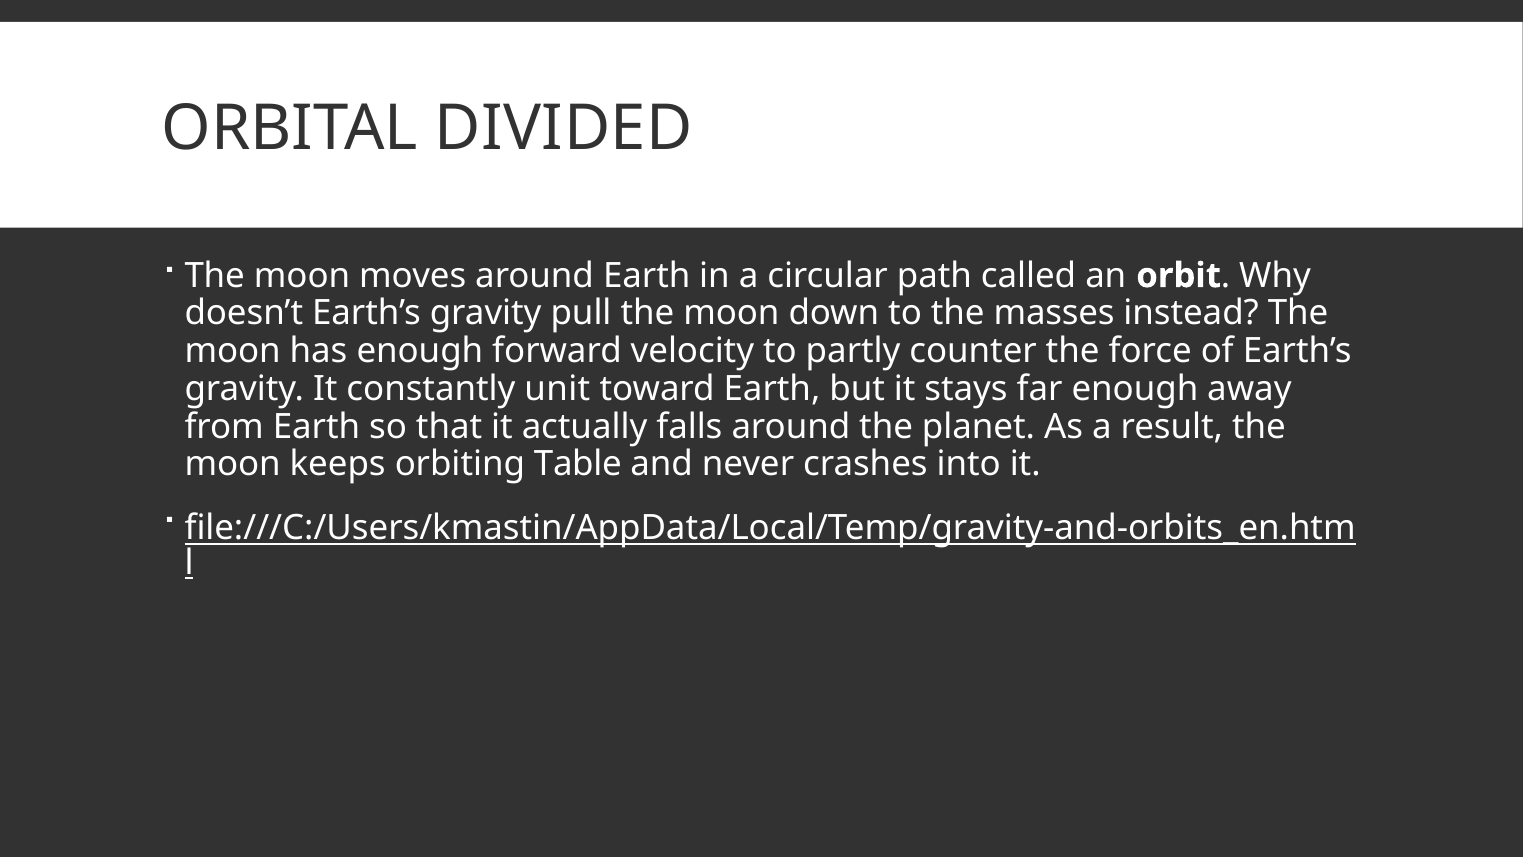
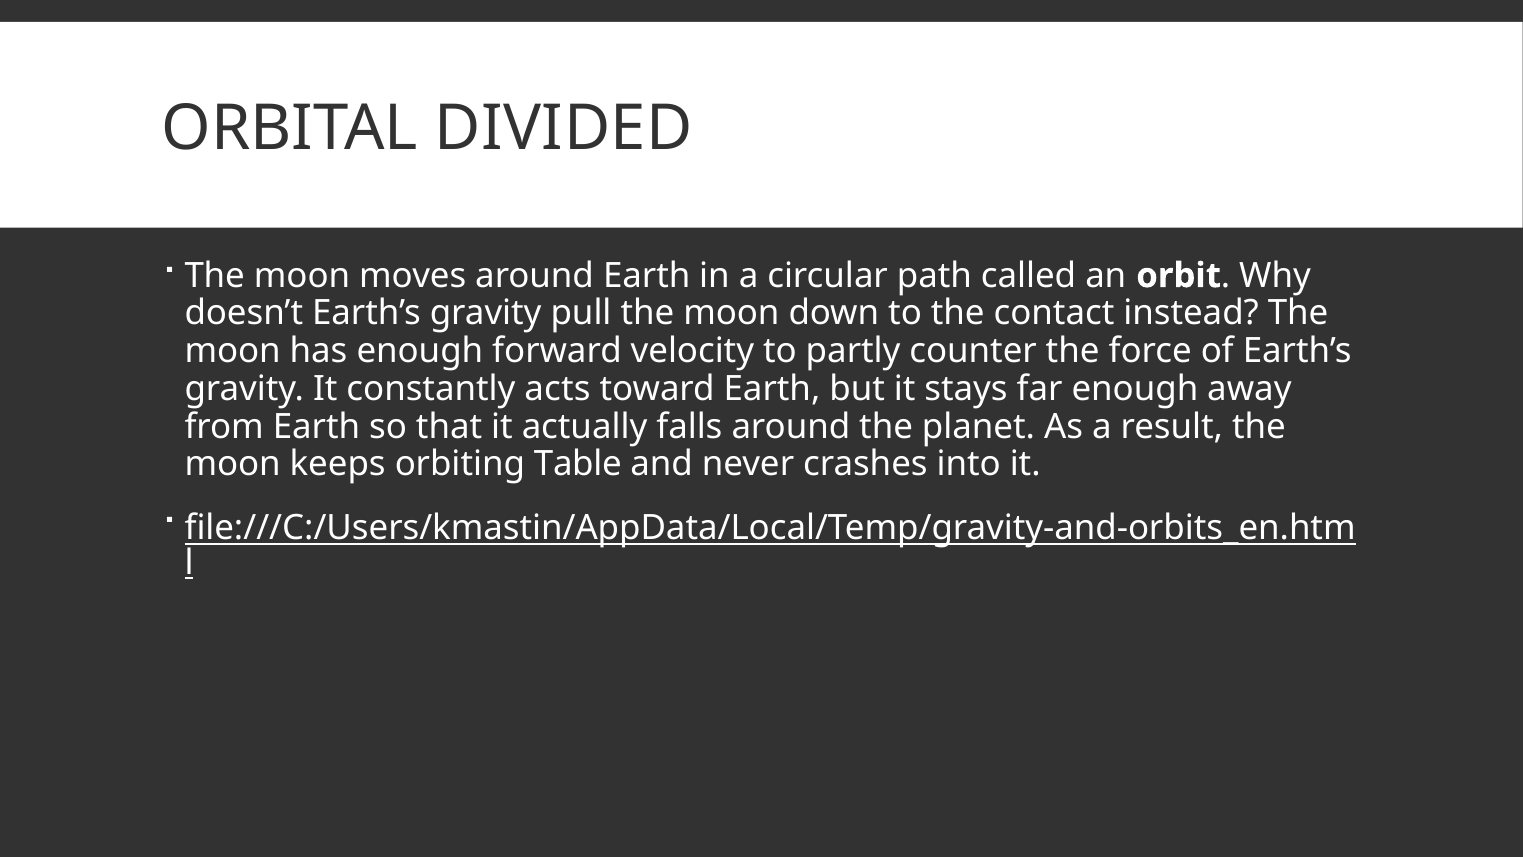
masses: masses -> contact (1054, 313)
unit: unit -> acts (557, 389)
